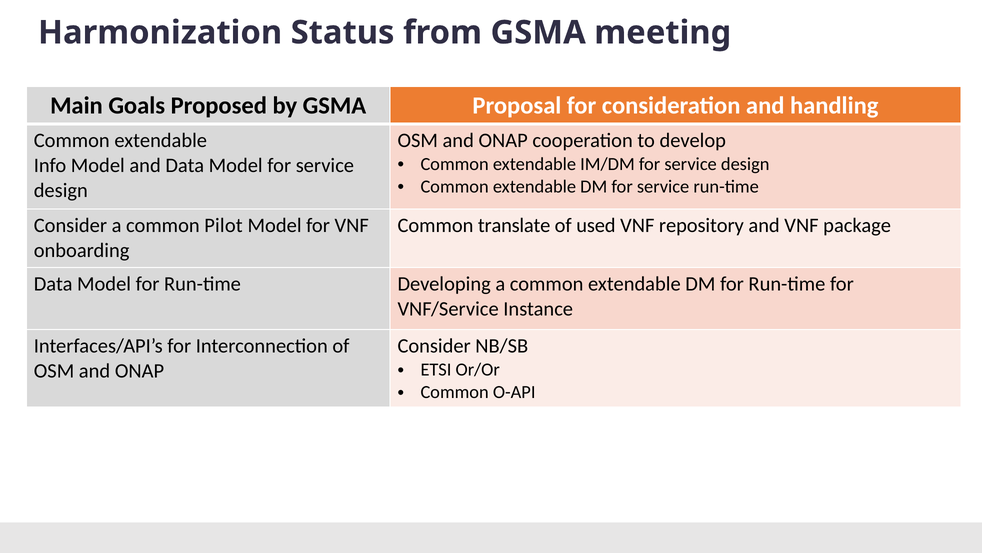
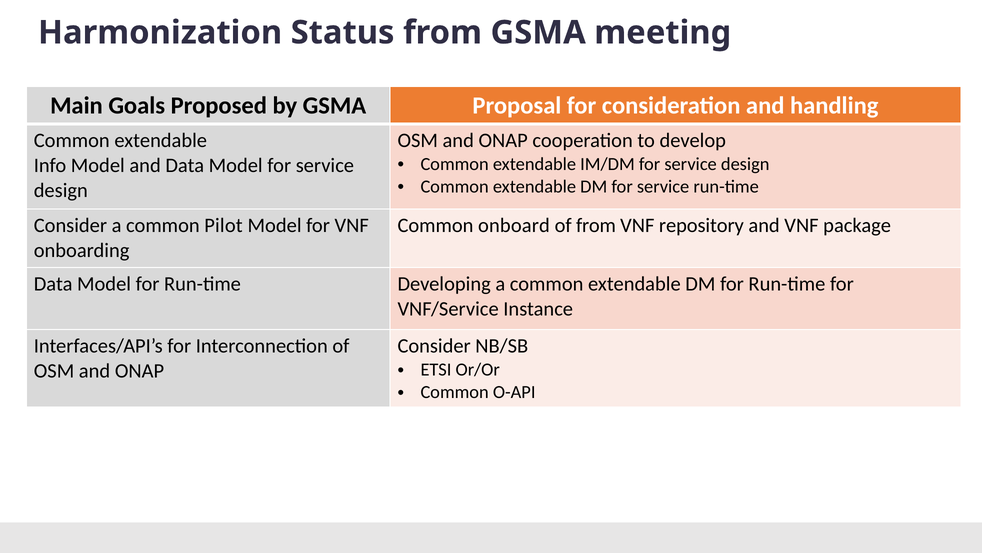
translate: translate -> onboard (514, 225)
of used: used -> from (596, 225)
